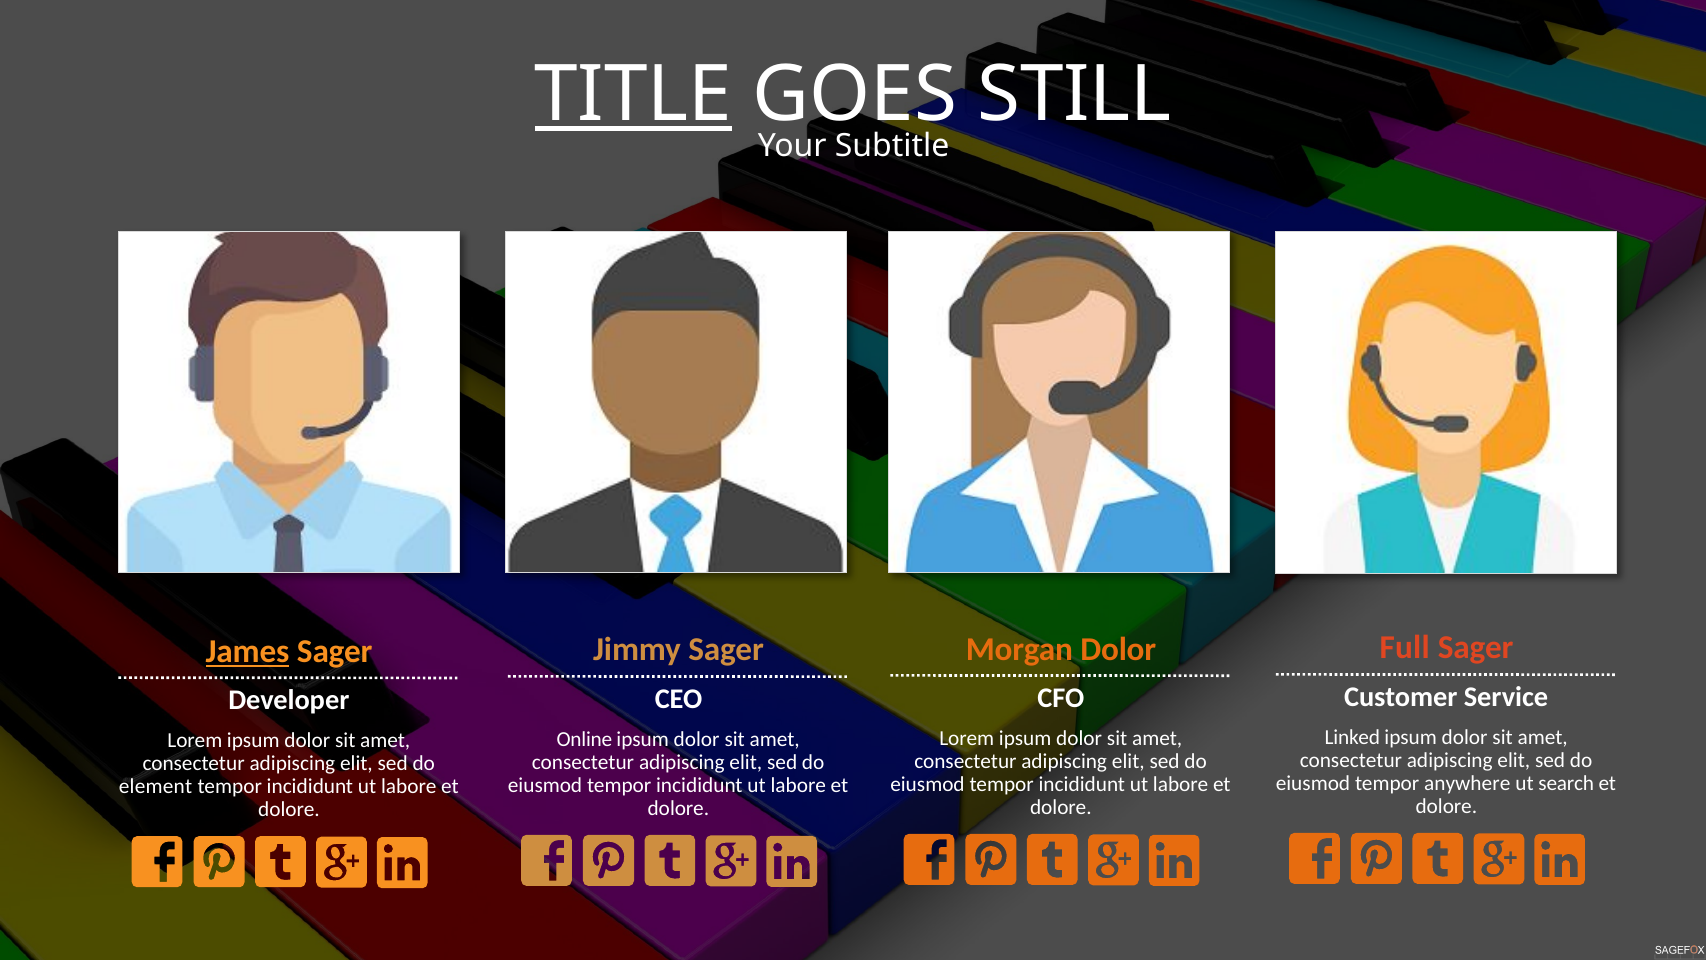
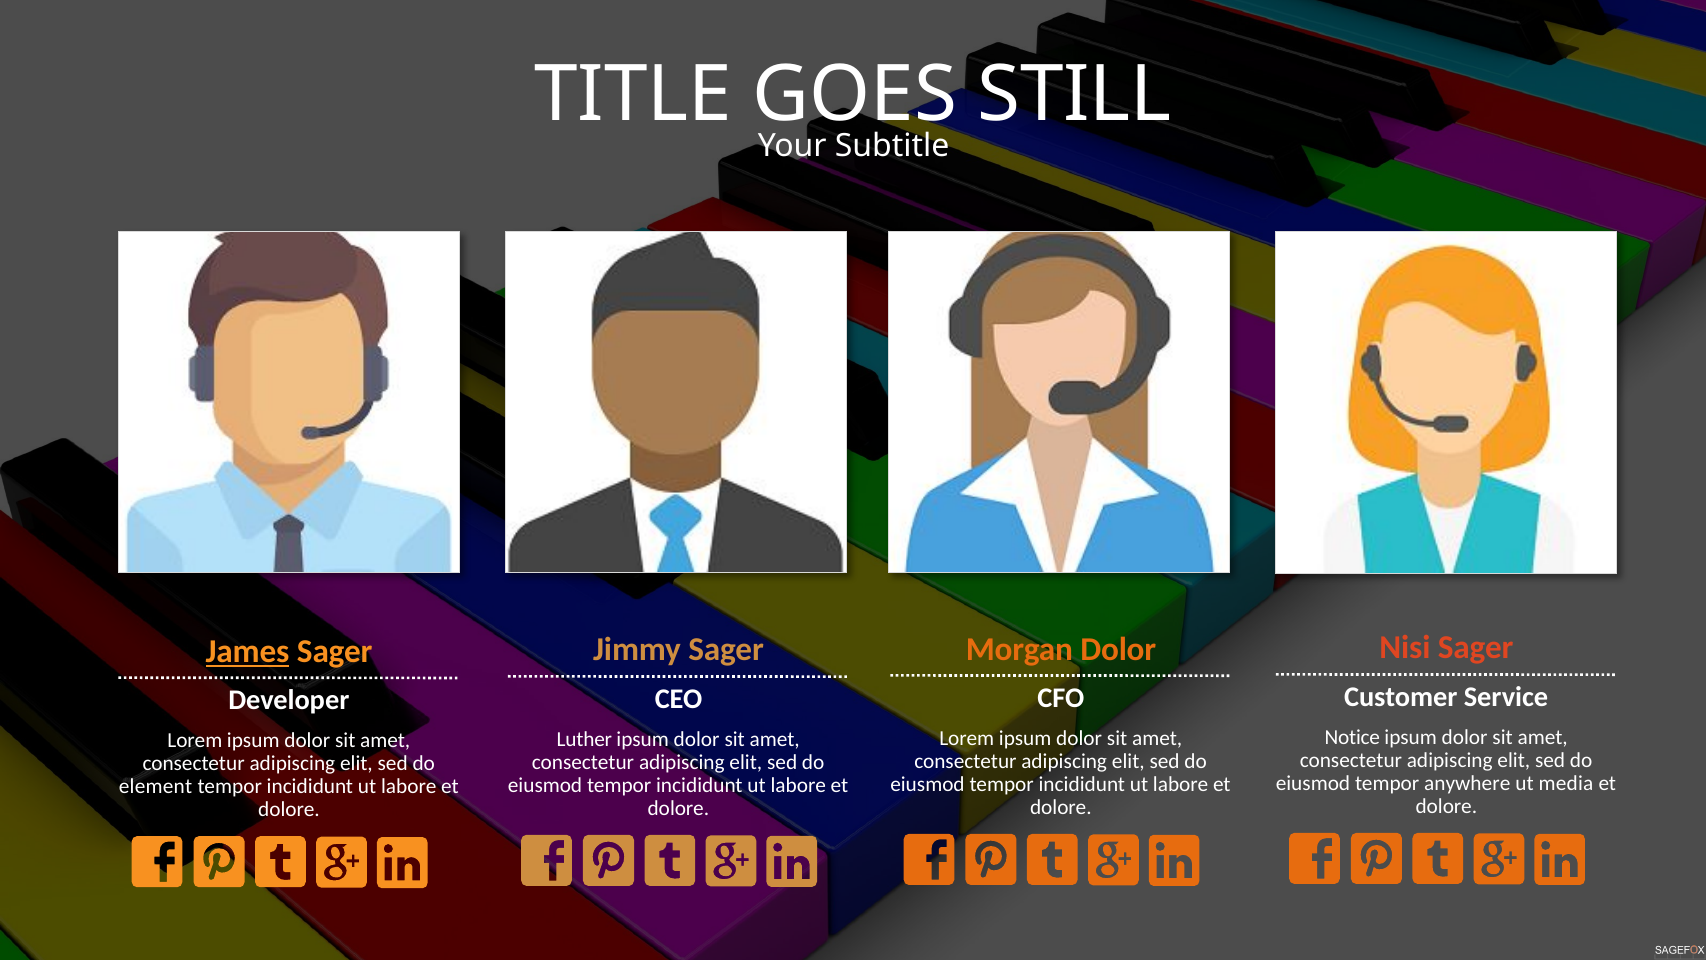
TITLE underline: present -> none (633, 95)
Full: Full -> Nisi (1405, 648)
Linked: Linked -> Notice (1352, 737)
Online: Online -> Luther (584, 739)
search: search -> media (1566, 783)
